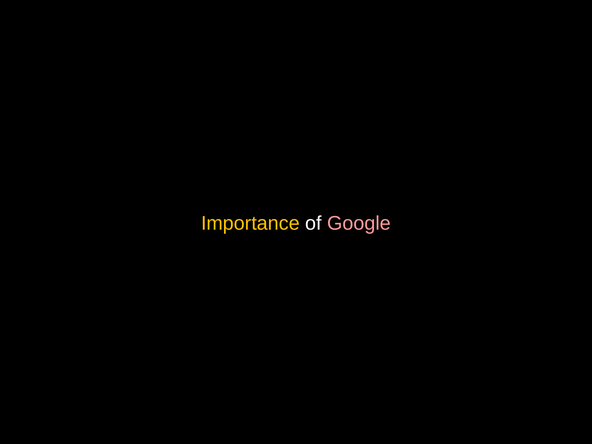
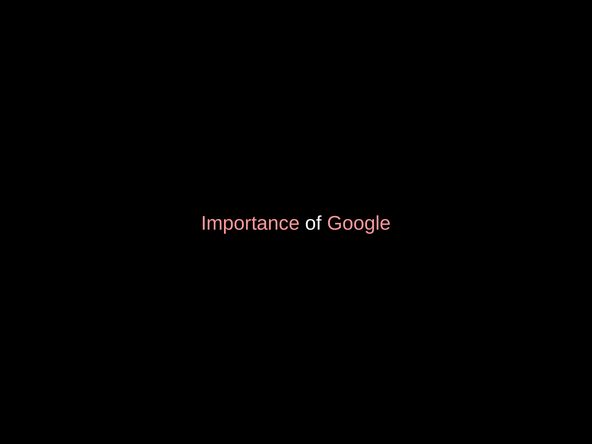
Importance colour: yellow -> pink (250, 223)
